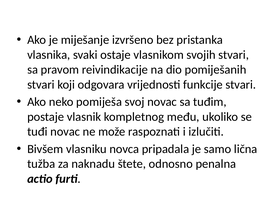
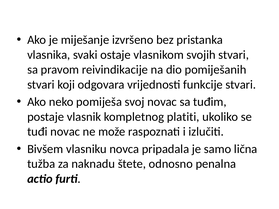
među: među -> platiti (183, 117)
